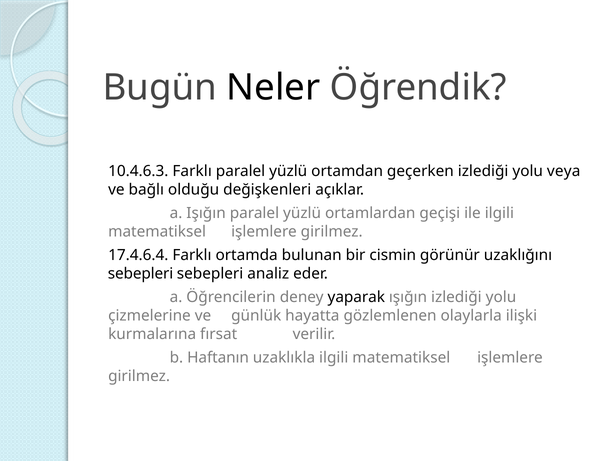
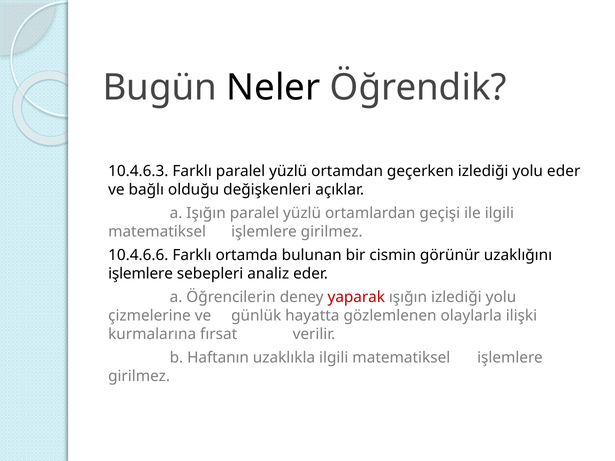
yolu veya: veya -> eder (564, 171)
17.4.6.4: 17.4.6.4 -> 10.4.6.6 (138, 255)
sebepleri: sebepleri -> işlemlere (141, 274)
yaparak colour: black -> red (356, 297)
